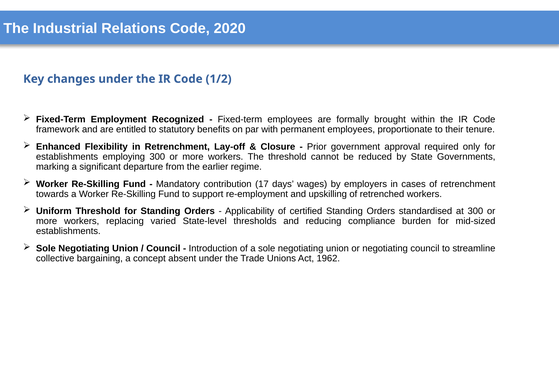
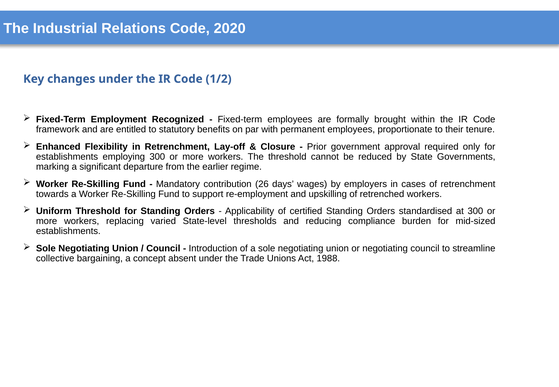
17: 17 -> 26 (262, 184)
1962: 1962 -> 1988 (328, 258)
